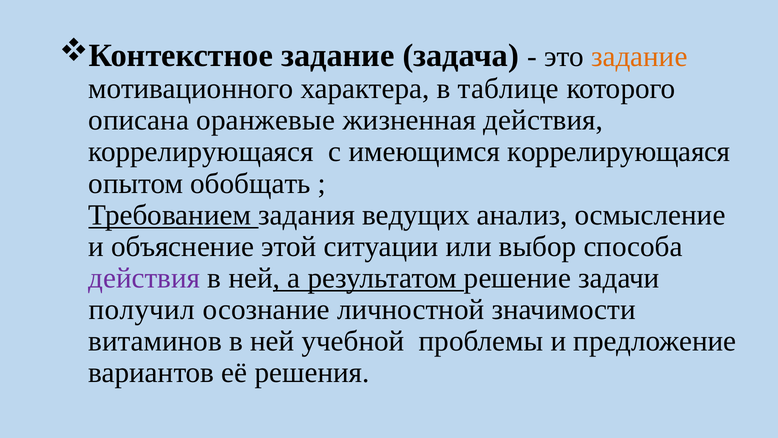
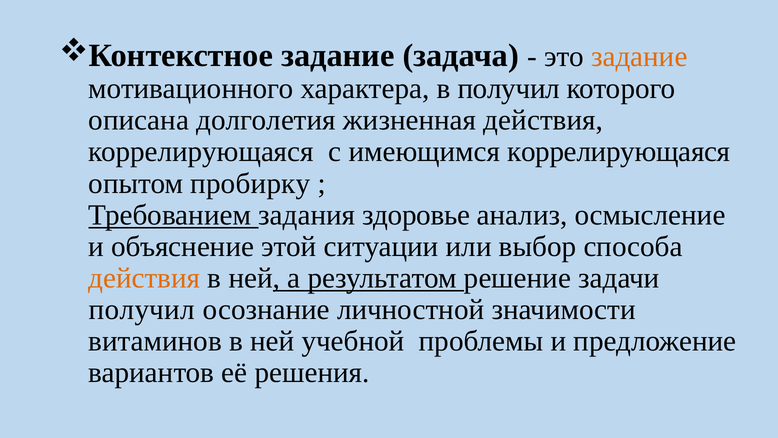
в таблице: таблице -> получил (509, 89)
оранжевые: оранжевые -> долголетия (266, 120)
обобщать: обобщать -> пробирку (250, 183)
ведущих: ведущих -> здоровье (416, 215)
действия colour: purple -> orange (144, 278)
